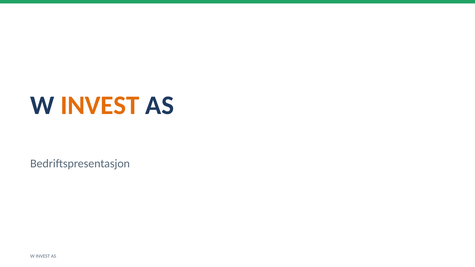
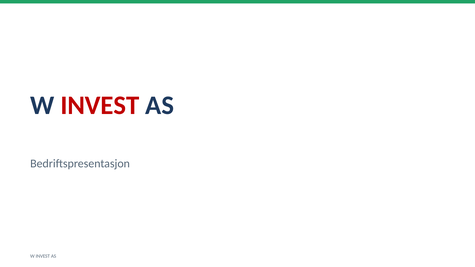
INVEST colour: orange -> red (100, 105)
